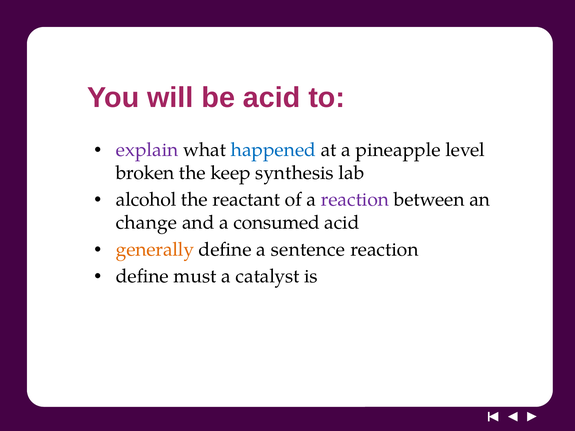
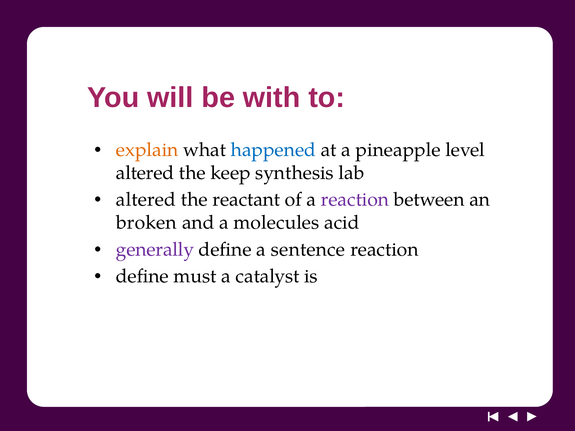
be acid: acid -> with (272, 98)
explain colour: purple -> orange (147, 150)
broken: broken -> altered (145, 173)
alcohol: alcohol -> altered (146, 200)
change: change -> broken (146, 223)
consumed: consumed -> molecules (277, 223)
generally colour: orange -> purple (155, 250)
